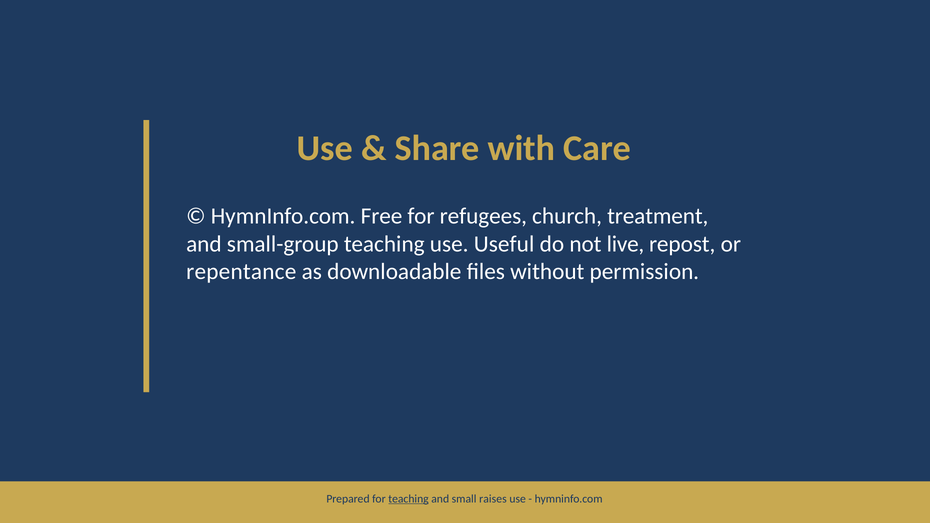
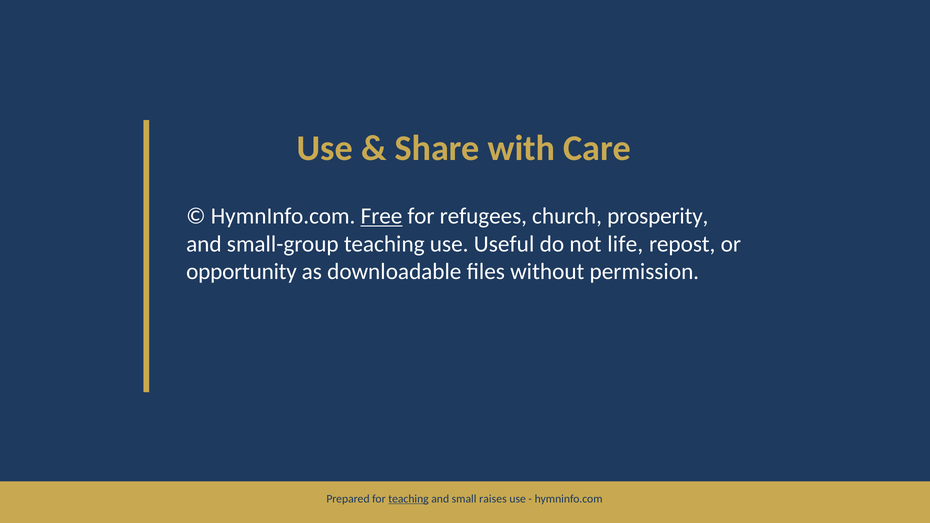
Free underline: none -> present (382, 216)
treatment: treatment -> prosperity (658, 216)
live: live -> life (625, 244)
repentance: repentance -> opportunity (241, 272)
